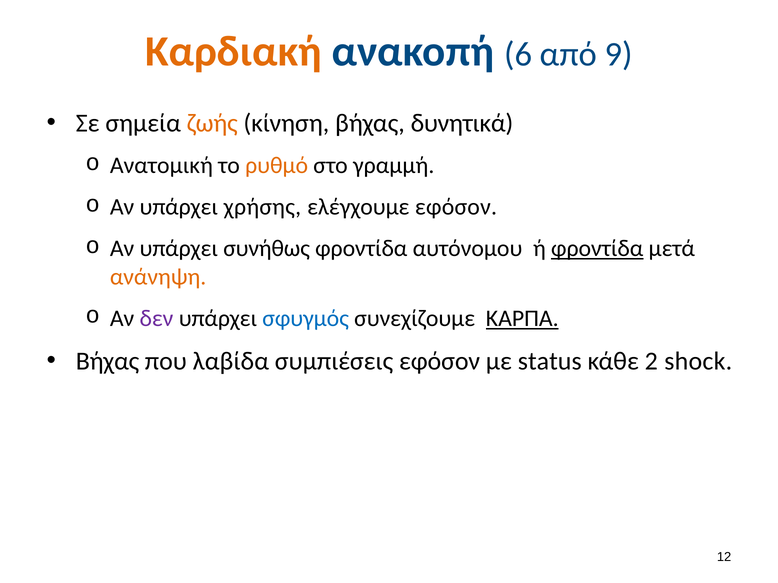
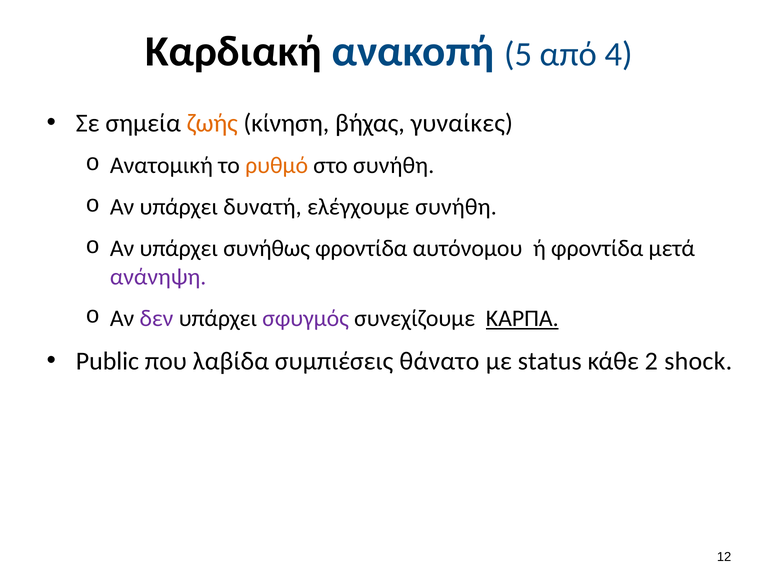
Καρδιακή colour: orange -> black (233, 52)
6: 6 -> 5 (518, 54)
9: 9 -> 4 (619, 54)
δυνητικά: δυνητικά -> γυναίκες (462, 123)
στο γραμμή: γραμμή -> συνήθη (394, 166)
χρήσης: χρήσης -> δυνατή (262, 207)
ελέγχουμε εφόσον: εφόσον -> συνήθη (456, 207)
φροντίδα underline: present -> none (597, 249)
ανάνηψη colour: orange -> purple (158, 277)
σφυγμός colour: blue -> purple (306, 319)
Βήχας: Βήχας -> Public (107, 362)
συμπιέσεις εφόσον: εφόσον -> θάνατο (439, 362)
